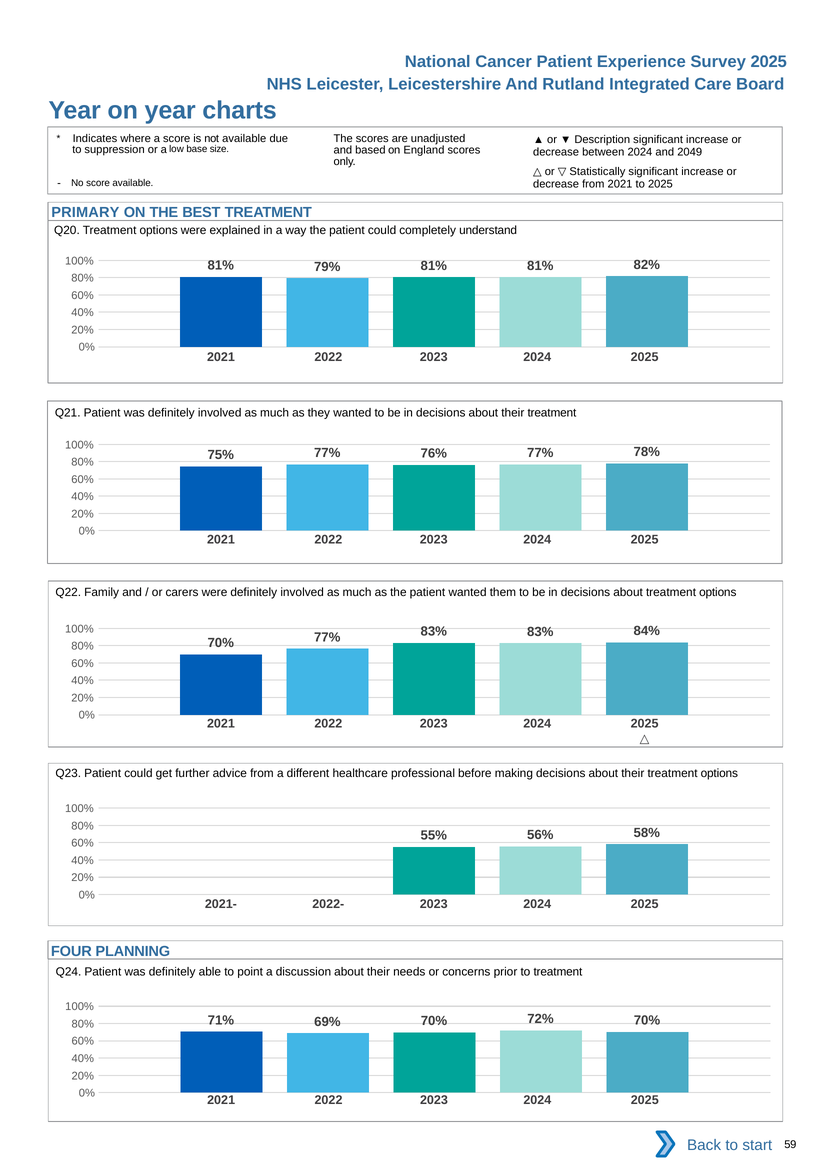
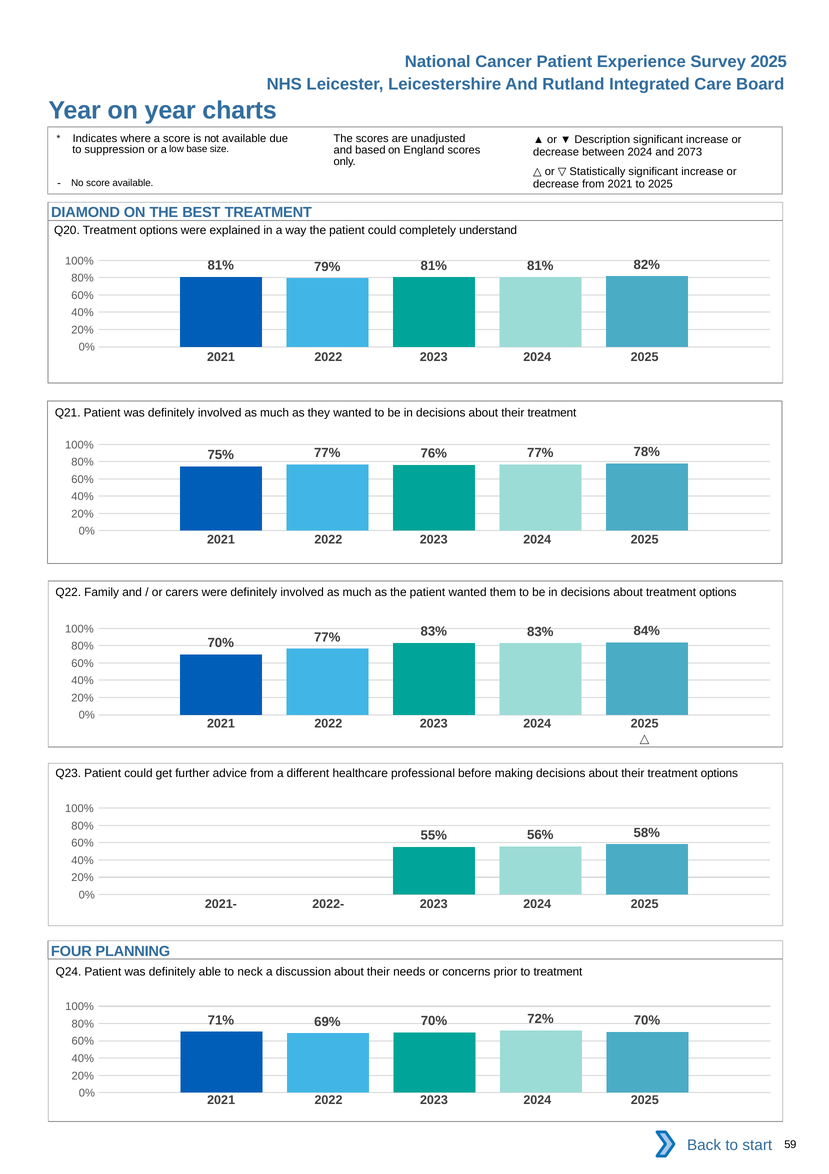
2049: 2049 -> 2073 (690, 152)
PRIMARY: PRIMARY -> DIAMOND (86, 212)
point: point -> neck (250, 971)
